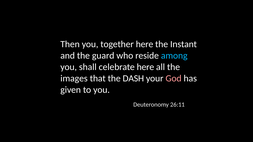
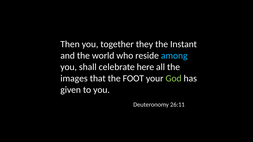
together here: here -> they (145, 44)
guard: guard -> world (103, 56)
DASH: DASH -> FOOT (133, 78)
God colour: pink -> light green (174, 78)
